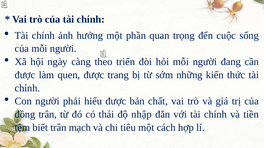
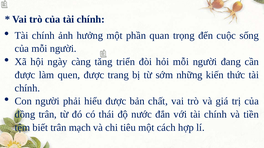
theo: theo -> tăng (104, 62)
nhập: nhập -> nước (142, 115)
